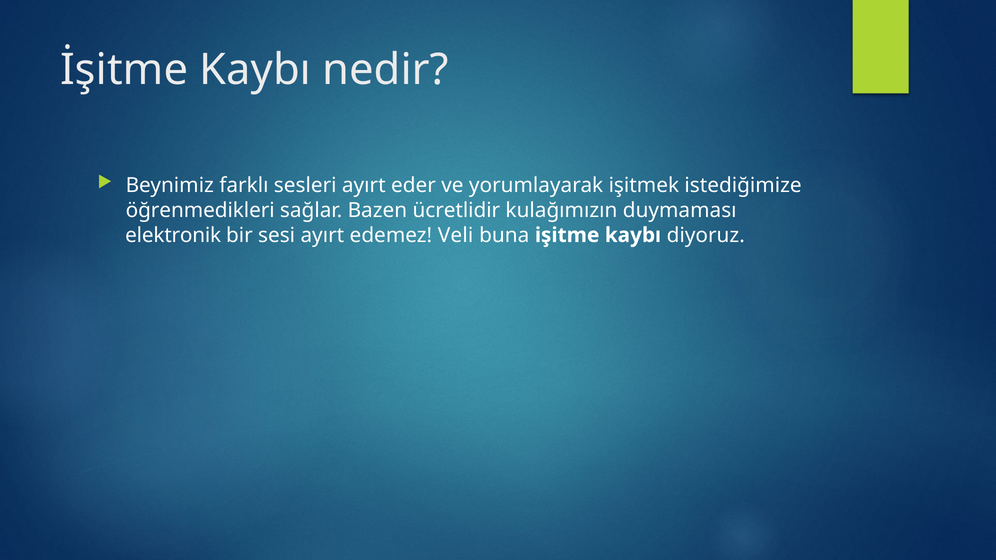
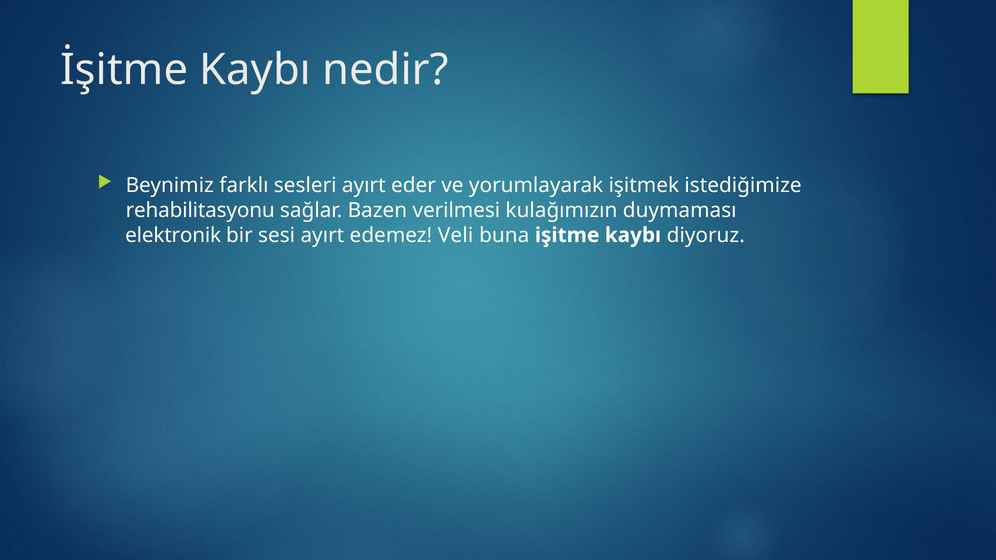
öğrenmedikleri: öğrenmedikleri -> rehabilitasyonu (200, 210)
ücretlidir: ücretlidir -> verilmesi (456, 210)
